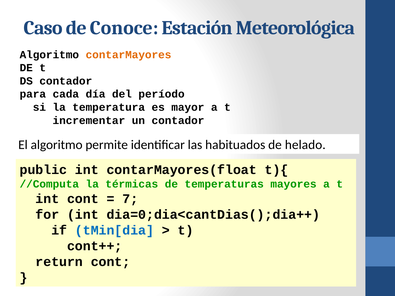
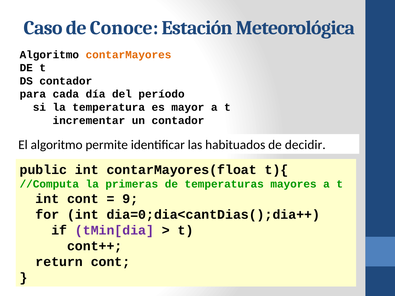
helado: helado -> decidir (305, 145)
térmicas: térmicas -> primeras (132, 184)
7: 7 -> 9 (130, 199)
tMin[dia colour: blue -> purple (114, 230)
